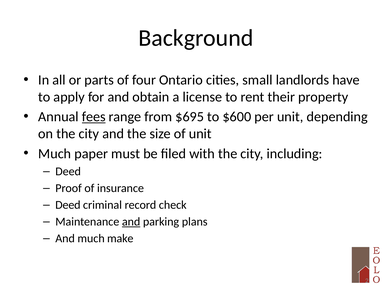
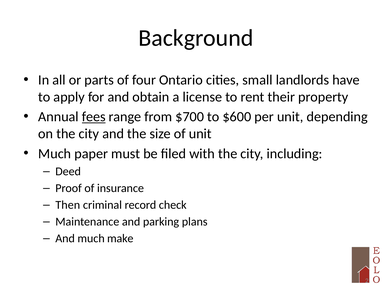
$695: $695 -> $700 (190, 117)
Deed: Deed -> Then (68, 205)
and underline: present -> none (131, 222)
